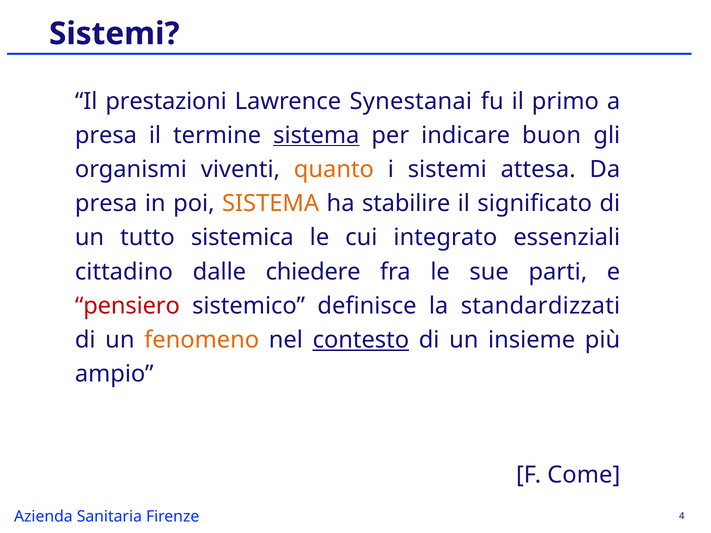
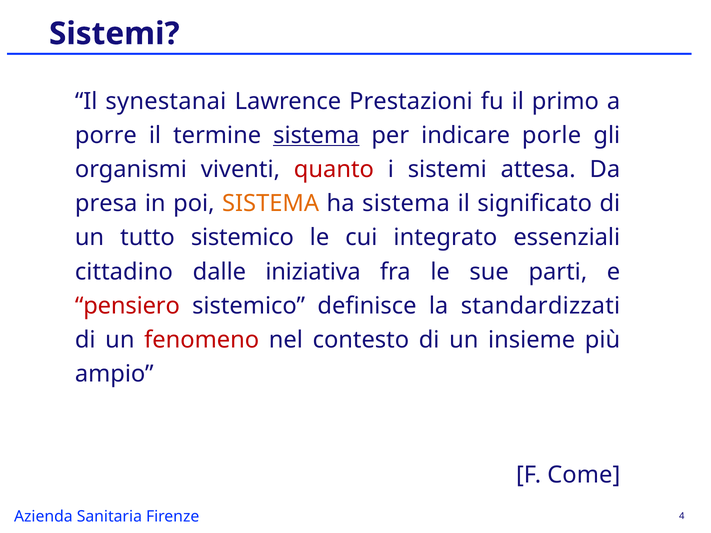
prestazioni: prestazioni -> synestanai (166, 101)
Synestanai: Synestanai -> Prestazioni (411, 101)
presa: presa -> porre (106, 135)
buon: buon -> porle (552, 135)
quanto colour: orange -> red (334, 170)
ha stabilire: stabilire -> sistema (406, 204)
tutto sistemica: sistemica -> sistemico (242, 238)
chiedere: chiedere -> iniziativa (313, 272)
fenomeno colour: orange -> red (202, 340)
contesto underline: present -> none (361, 340)
